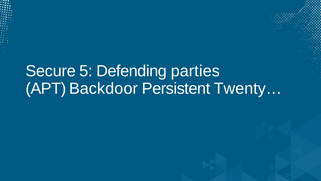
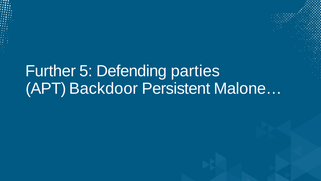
Secure: Secure -> Further (51, 71)
Twenty…: Twenty… -> Malone… (248, 88)
